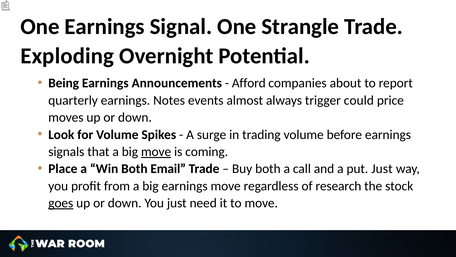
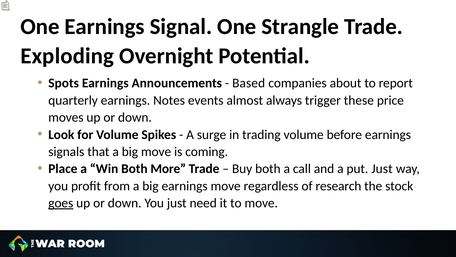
Being: Being -> Spots (64, 83)
Afford: Afford -> Based (249, 83)
could: could -> these (359, 100)
move underline: present -> none (156, 151)
Email: Email -> More (168, 169)
